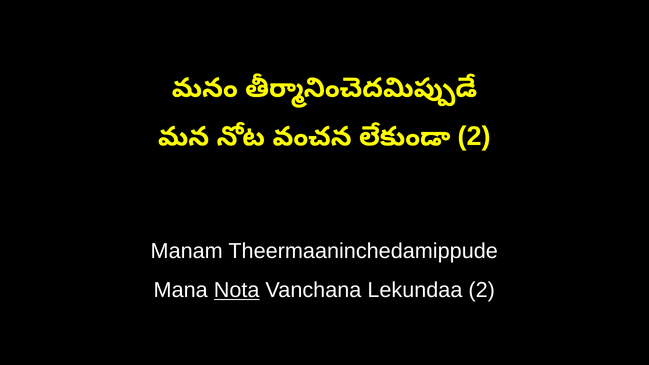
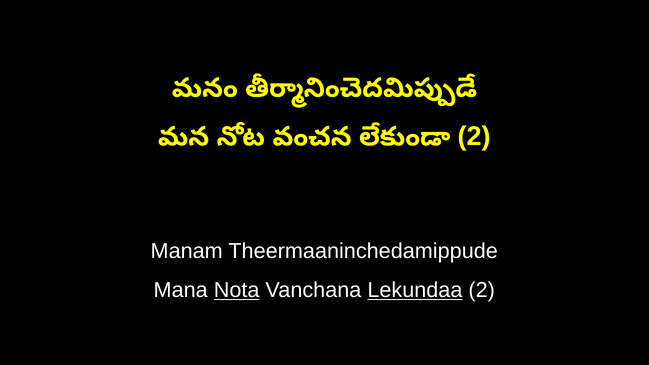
Lekundaa underline: none -> present (415, 290)
